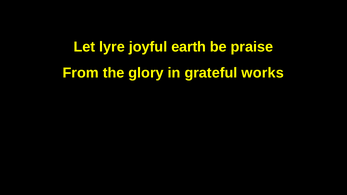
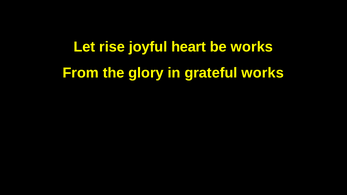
lyre: lyre -> rise (112, 47)
earth: earth -> heart (189, 47)
be praise: praise -> works (252, 47)
